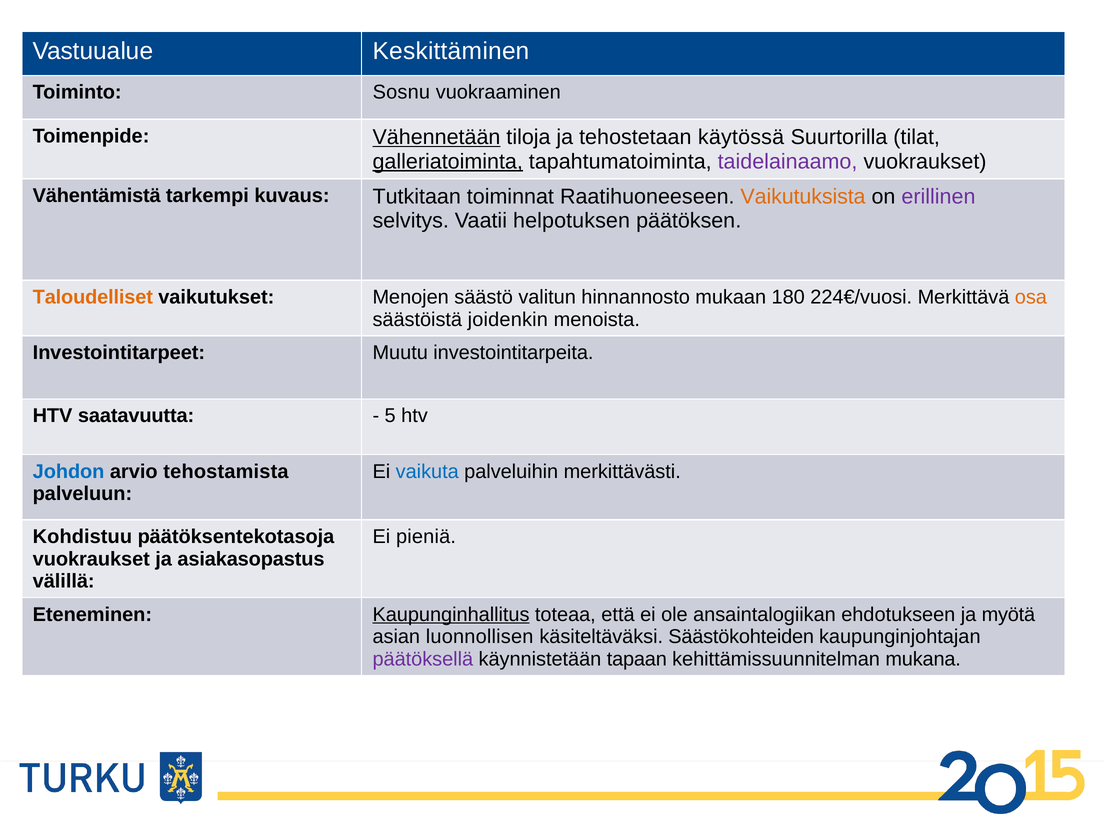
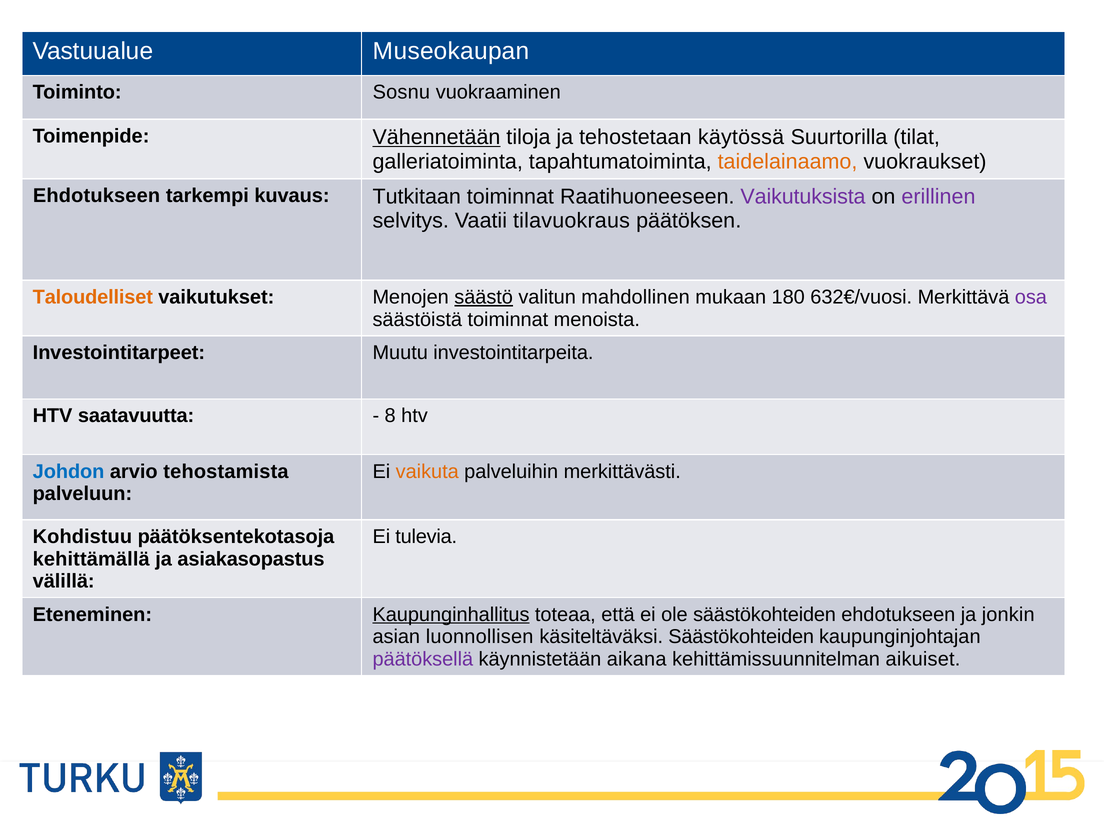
Keskittäminen: Keskittäminen -> Museokaupan (451, 51)
galleriatoiminta underline: present -> none (448, 161)
taidelainaamo colour: purple -> orange (788, 161)
Vähentämistä: Vähentämistä -> Ehdotukseen (97, 196)
Vaikutuksista colour: orange -> purple (803, 197)
helpotuksen: helpotuksen -> tilavuokraus (571, 221)
säästö underline: none -> present (484, 297)
hinnannosto: hinnannosto -> mahdollinen (636, 297)
224€/vuosi: 224€/vuosi -> 632€/vuosi (861, 297)
osa colour: orange -> purple (1031, 297)
säästöistä joidenkin: joidenkin -> toiminnat (508, 319)
5: 5 -> 8 (390, 416)
vaikuta colour: blue -> orange (427, 471)
pieniä: pieniä -> tulevia (426, 537)
vuokraukset: vuokraukset -> kehittämällä (91, 559)
ole ansaintalogiikan: ansaintalogiikan -> säästökohteiden (765, 615)
myötä: myötä -> jonkin (1008, 615)
tapaan: tapaan -> aikana (637, 659)
mukana: mukana -> aikuiset (923, 659)
